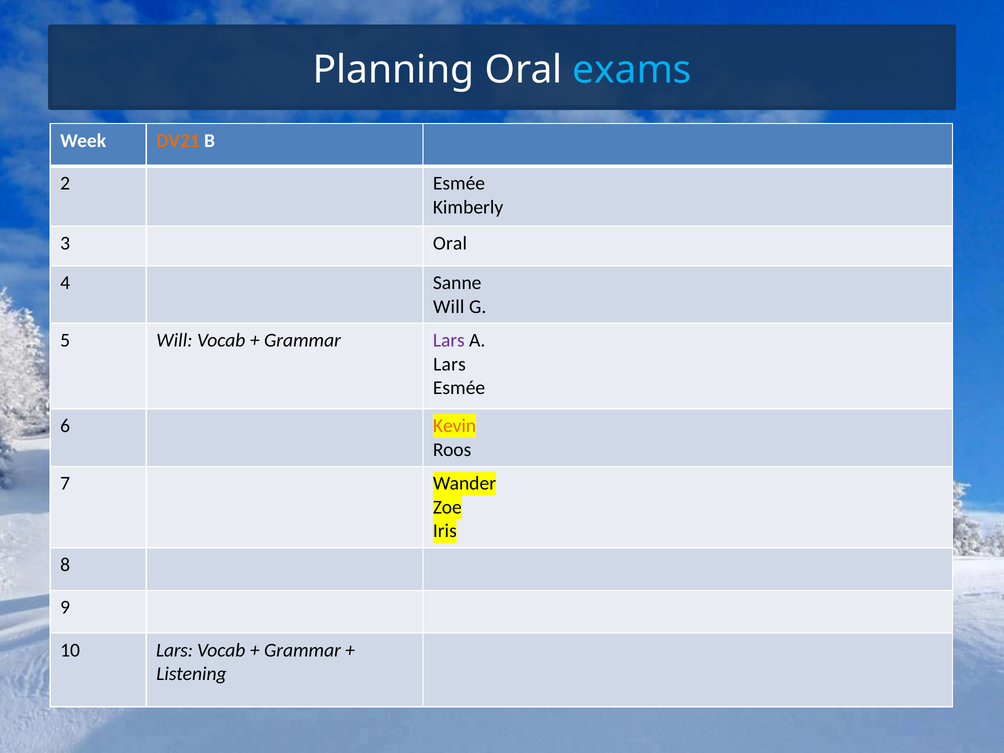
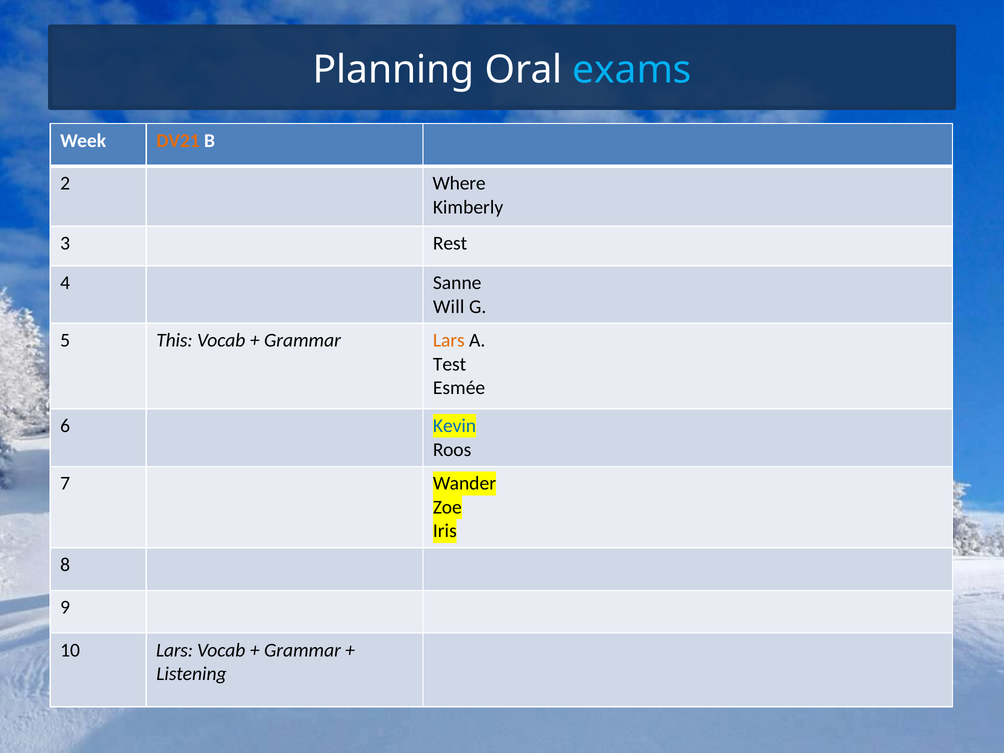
2 Esmée: Esmée -> Where (459, 183)
3 Oral: Oral -> Rest (450, 243)
5 Will: Will -> This (174, 340)
Lars colour: purple -> orange (449, 340)
Lars: Lars -> Test (450, 364)
Kevin colour: orange -> blue (454, 426)
